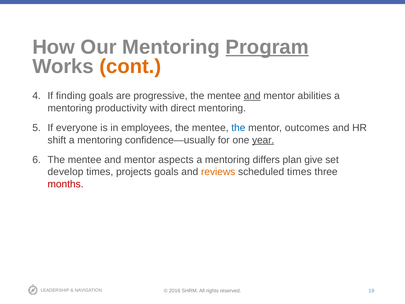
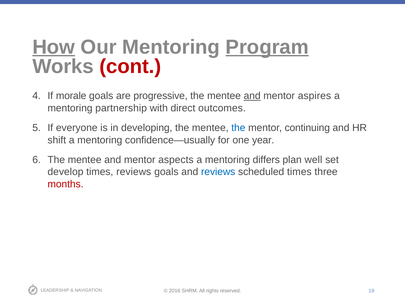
How underline: none -> present (54, 47)
cont colour: orange -> red (130, 66)
finding: finding -> morale (71, 96)
abilities: abilities -> aspires (314, 96)
productivity: productivity -> partnership (121, 108)
direct mentoring: mentoring -> outcomes (222, 108)
employees: employees -> developing (147, 128)
outcomes: outcomes -> continuing (307, 128)
year underline: present -> none (263, 140)
give: give -> well (313, 160)
times projects: projects -> reviews (134, 172)
reviews colour: orange -> blue (218, 172)
